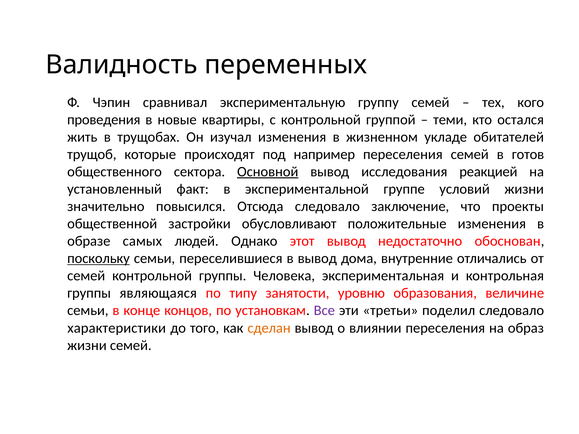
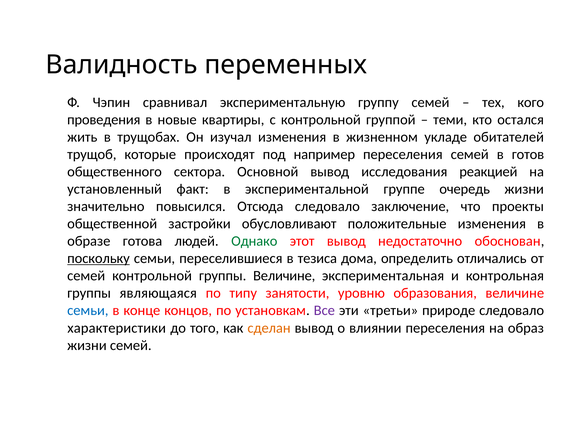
Основной underline: present -> none (268, 172)
условий: условий -> очередь (465, 189)
самых: самых -> готова (142, 241)
Однако colour: black -> green (254, 241)
в вывод: вывод -> тезиса (317, 259)
внутренние: внутренние -> определить (417, 259)
группы Человека: Человека -> Величине (284, 276)
семьи colour: black -> blue (88, 311)
поделил: поделил -> природе (449, 311)
